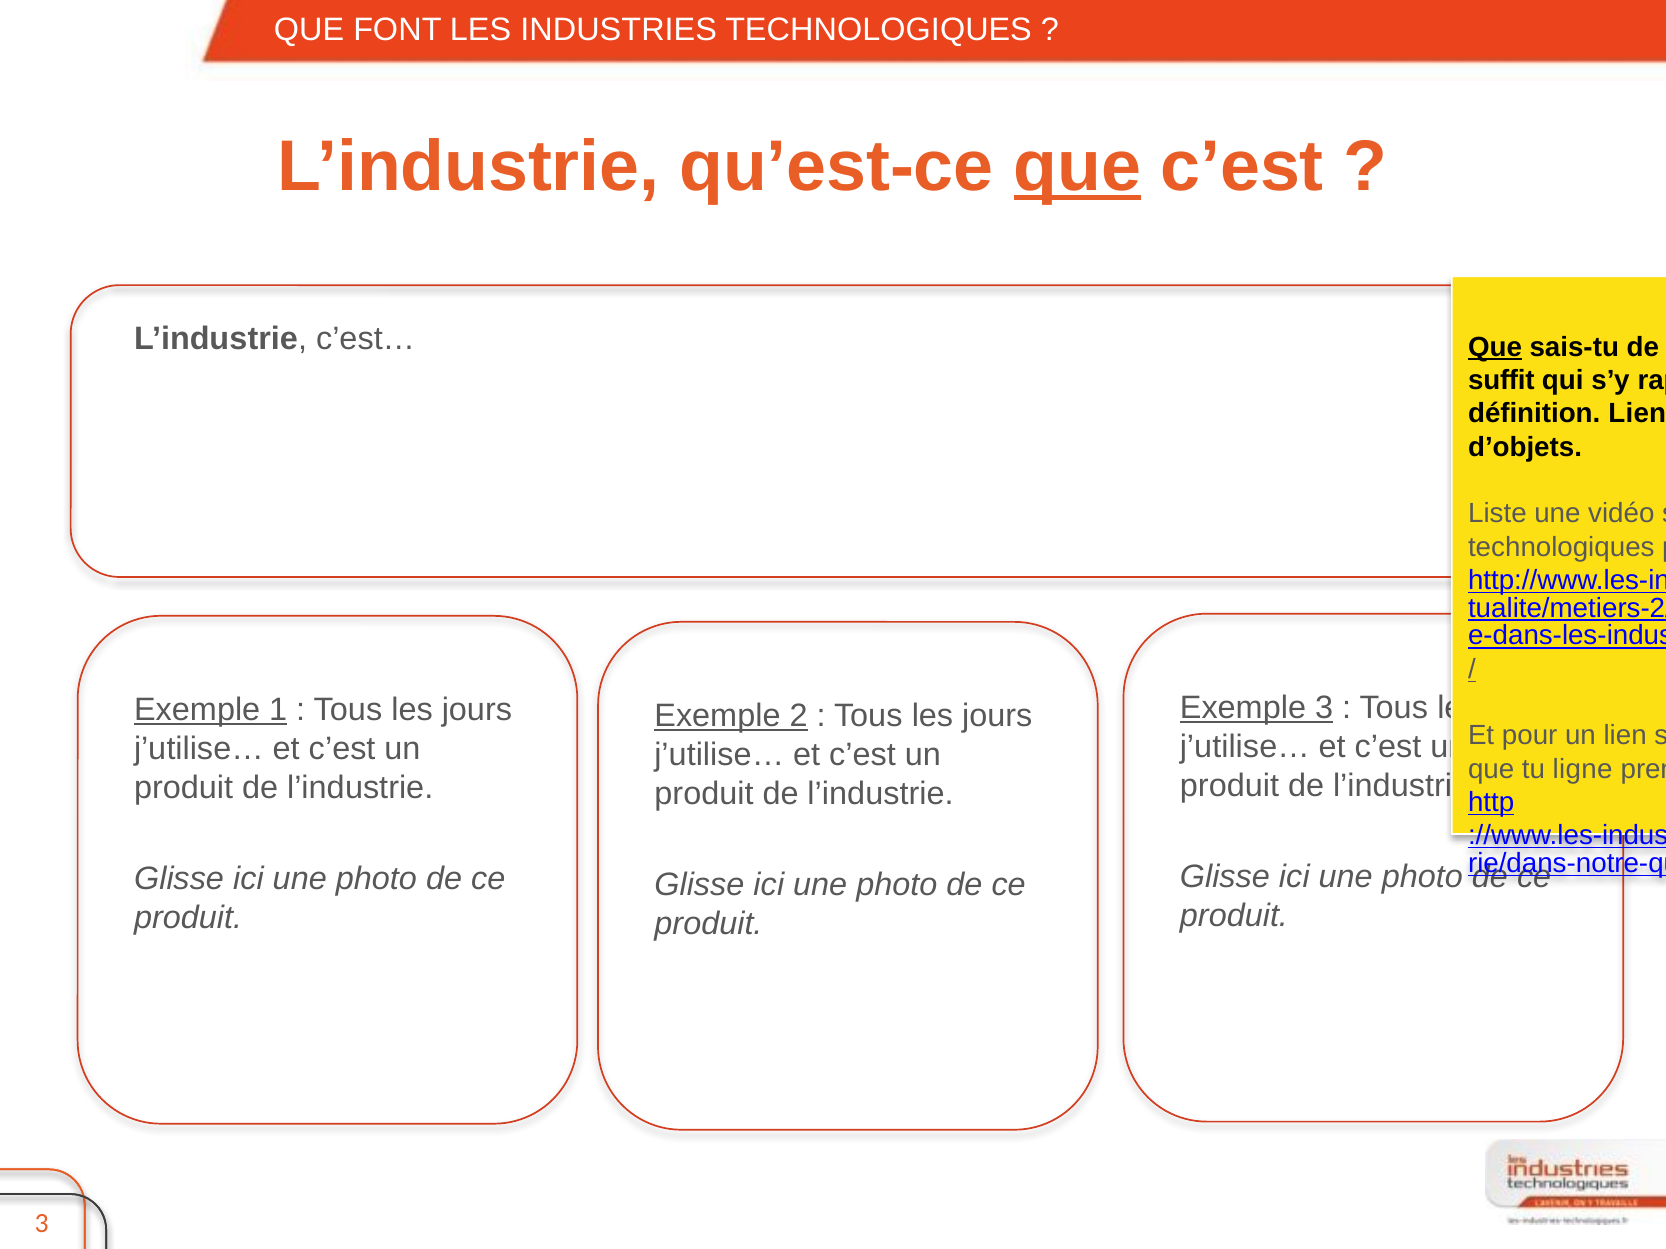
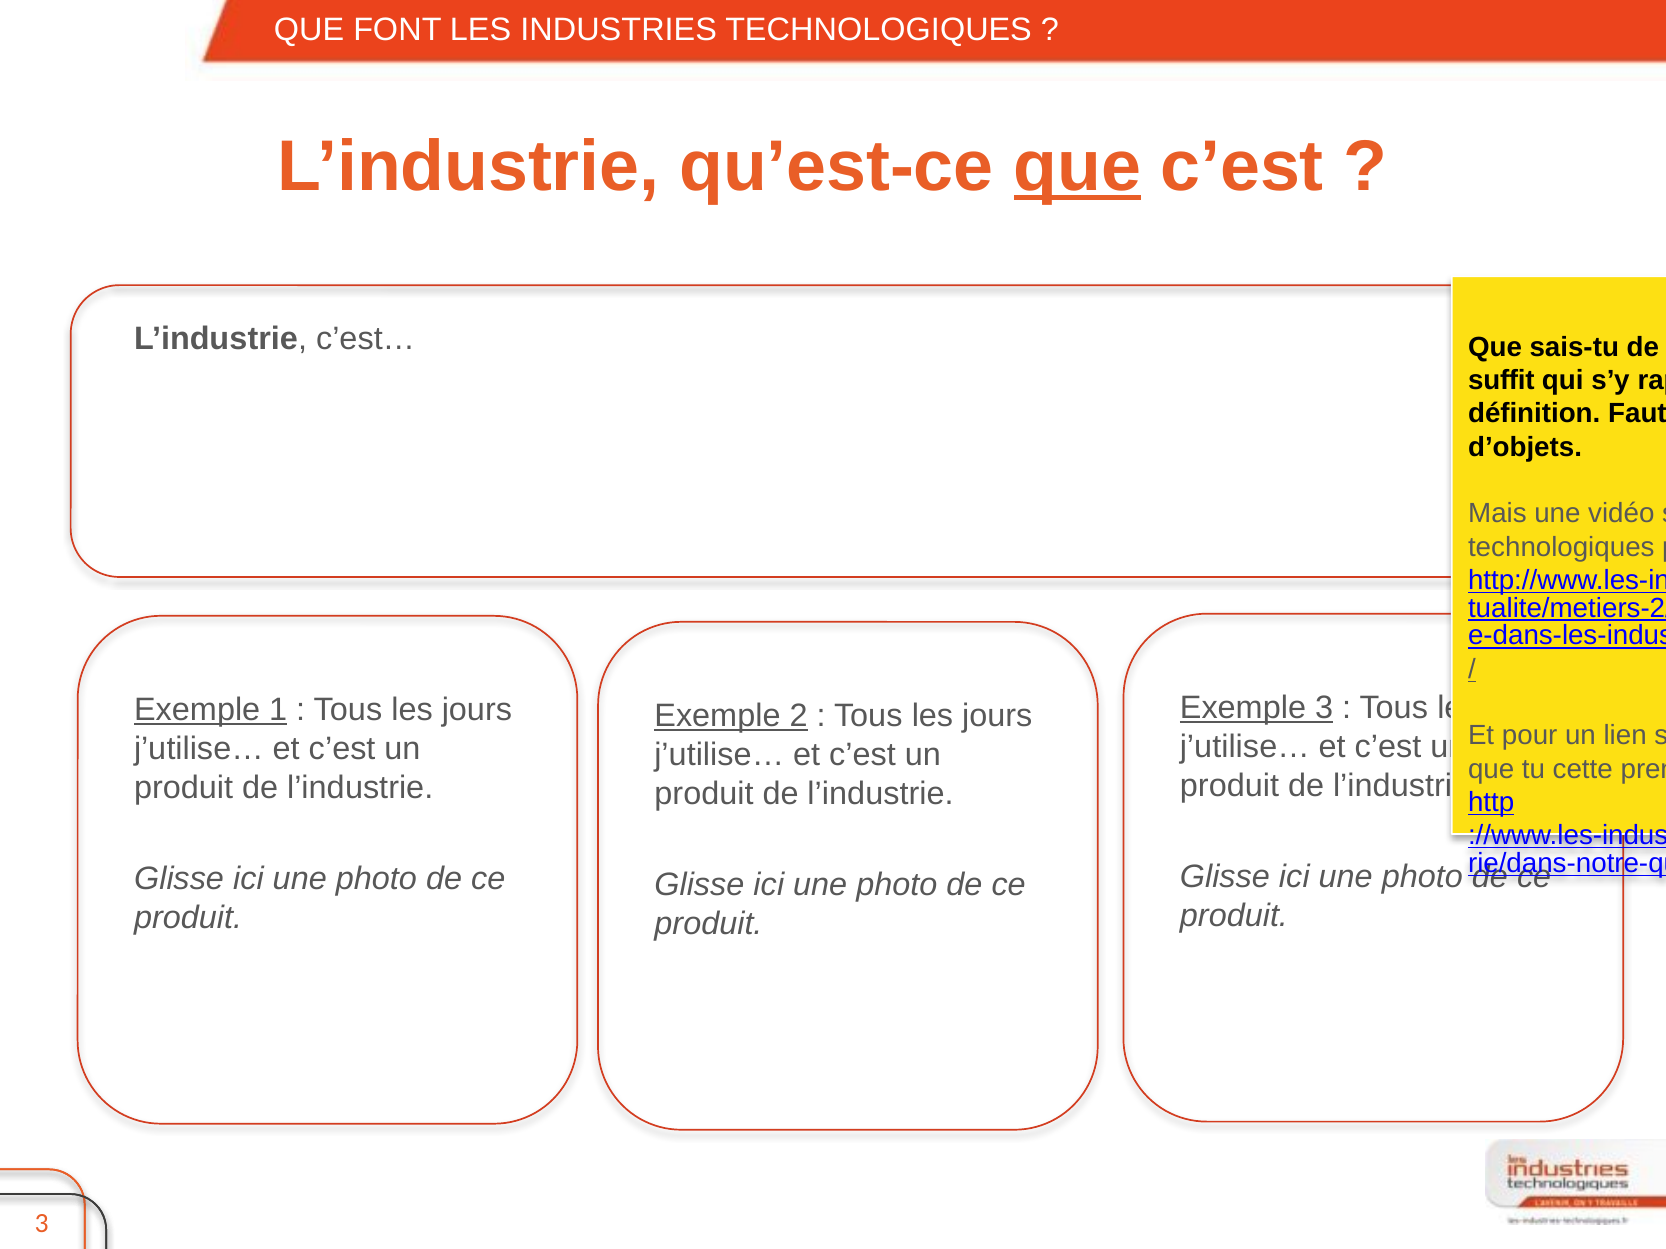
Que underline: present -> none (1495, 347)
définition Lien: Lien -> Faut (1637, 414)
Liste: Liste -> Mais (1497, 514)
ligne: ligne -> cette (1583, 769)
